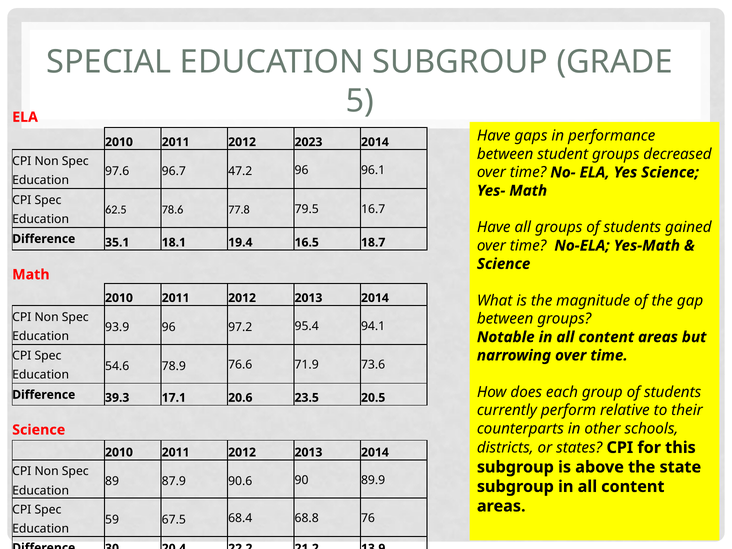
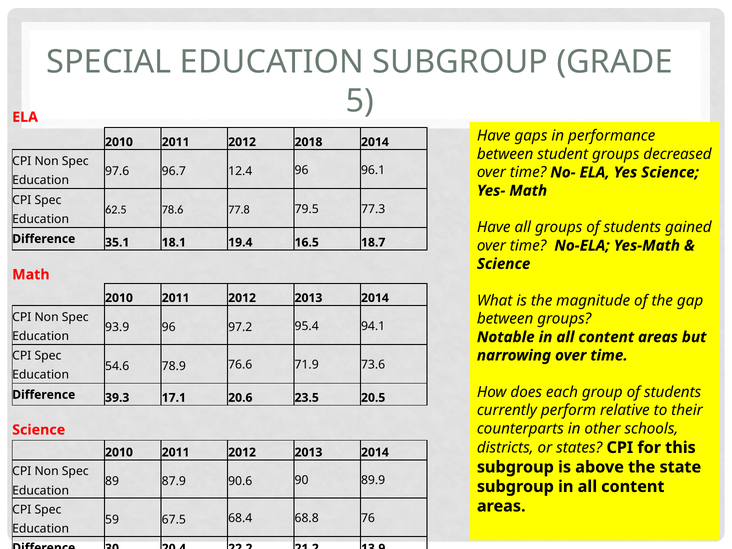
2023: 2023 -> 2018 (309, 142)
47.2: 47.2 -> 12.4 (240, 171)
16.7: 16.7 -> 77.3 (373, 209)
